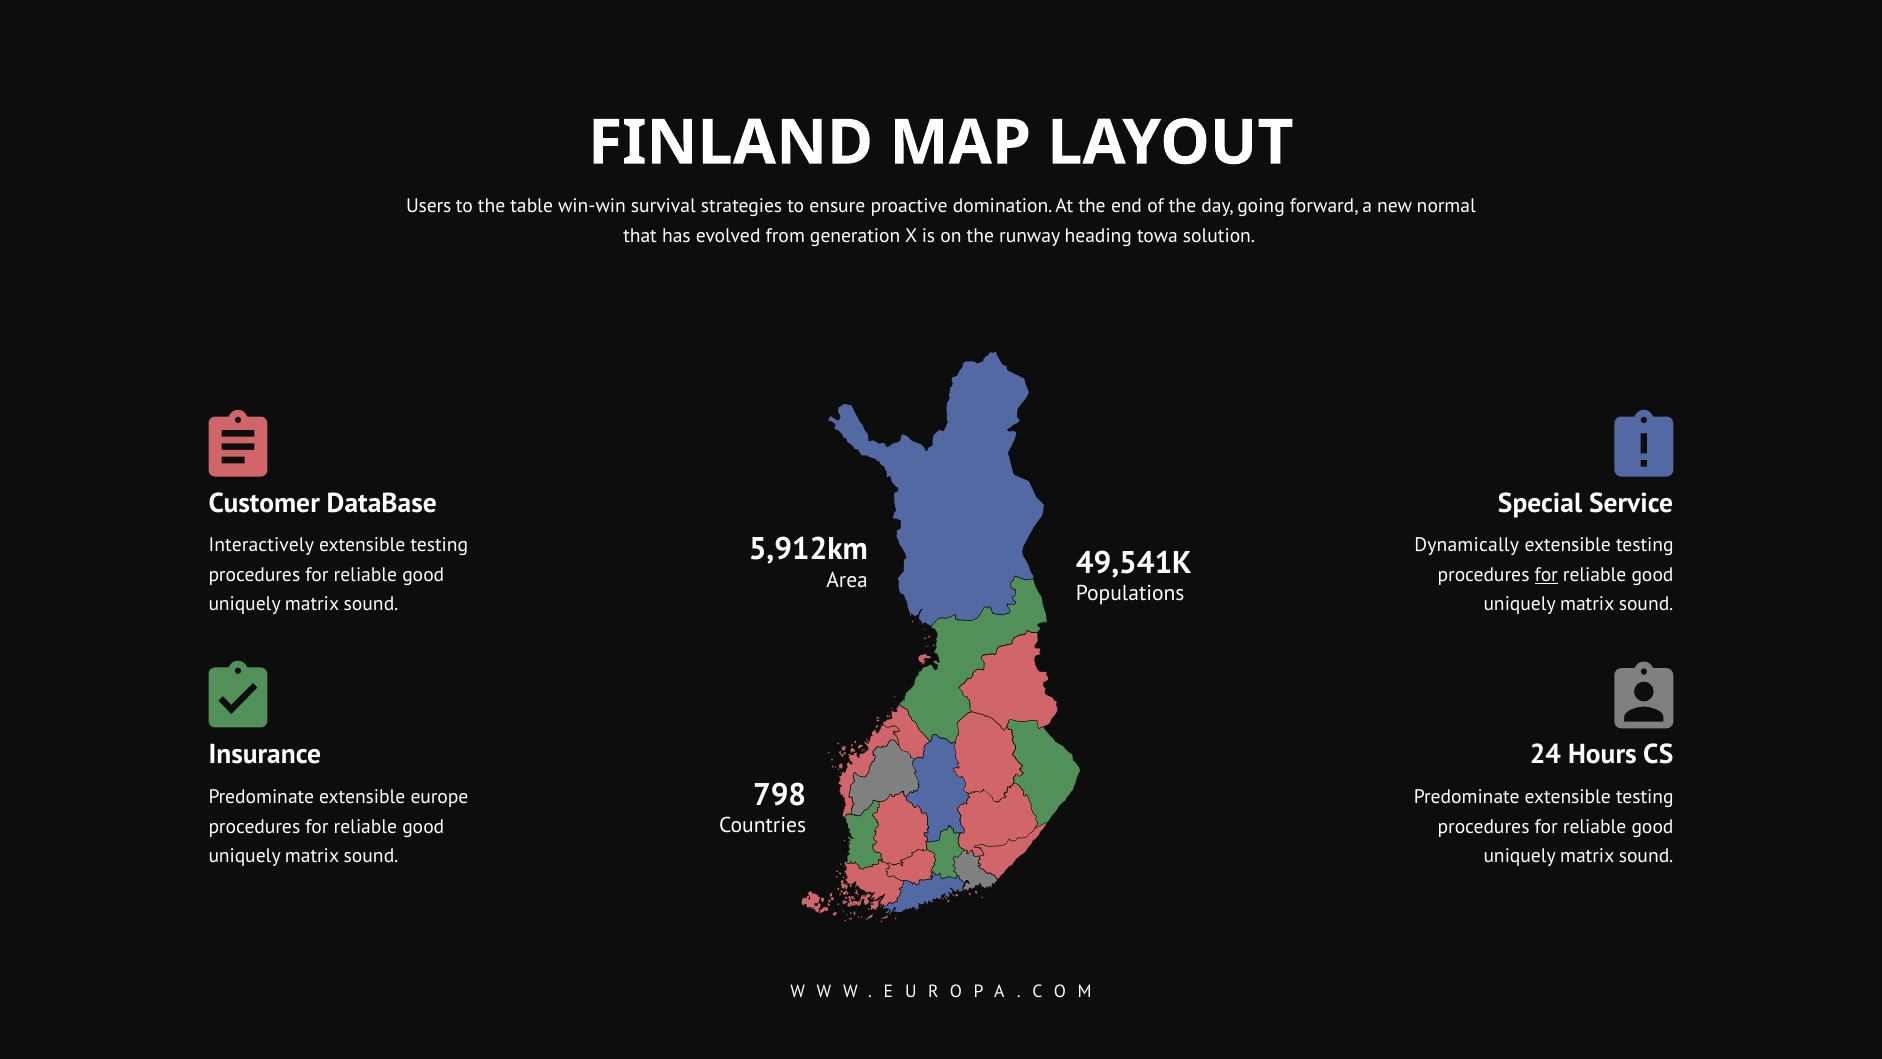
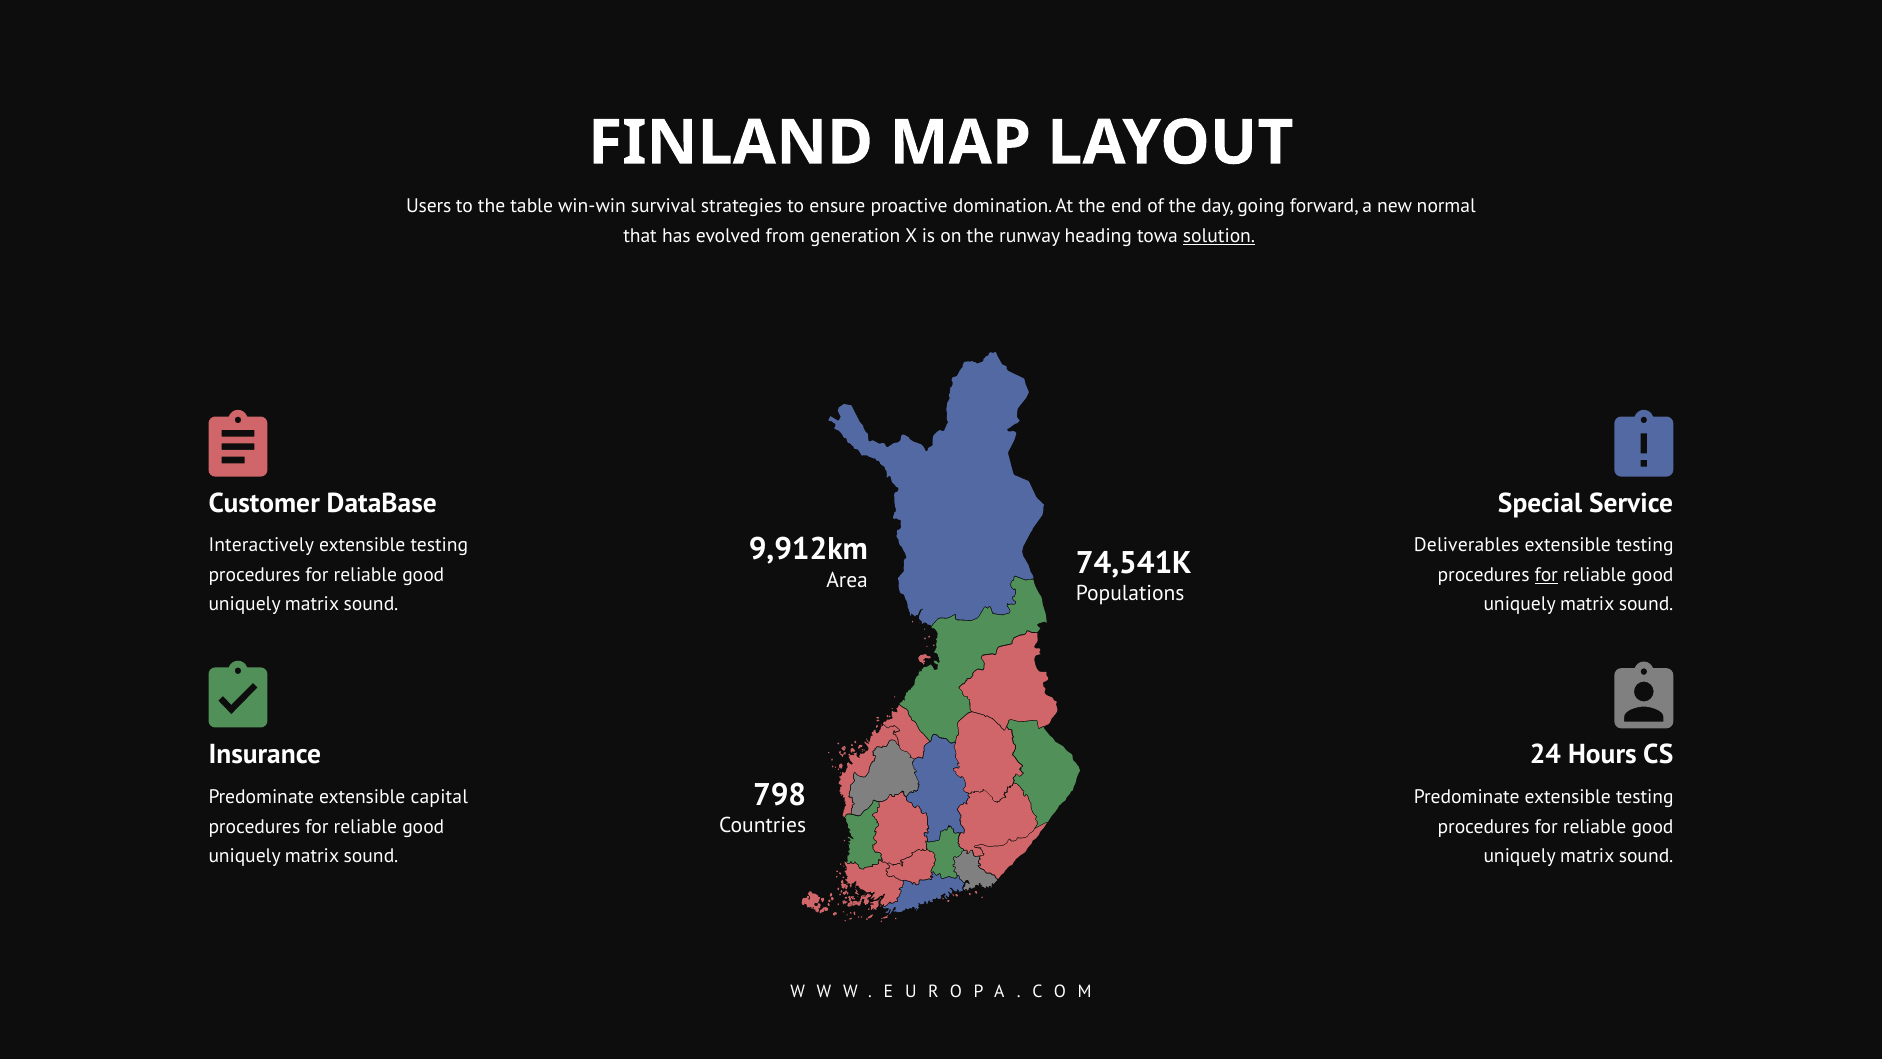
solution underline: none -> present (1219, 236)
5,912km: 5,912km -> 9,912km (808, 549)
Dynamically: Dynamically -> Deliverables (1467, 545)
49,541K: 49,541K -> 74,541K (1134, 563)
europe: europe -> capital (439, 797)
